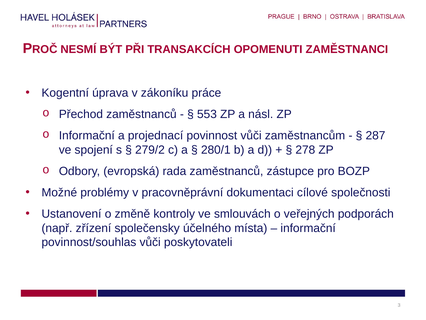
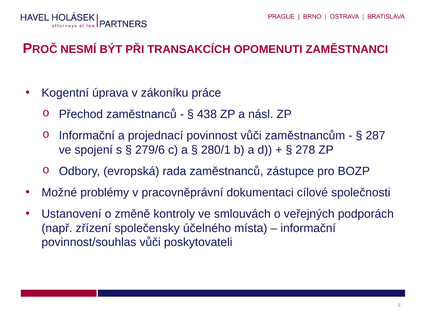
553: 553 -> 438 (207, 114)
279/2: 279/2 -> 279/6 (150, 150)
